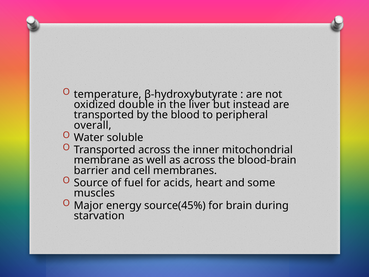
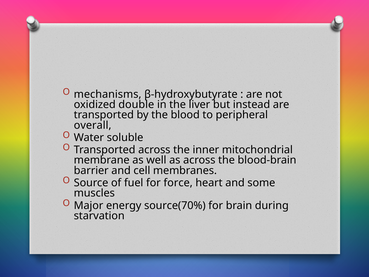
temperature: temperature -> mechanisms (108, 94)
acids: acids -> force (178, 183)
source(45%: source(45% -> source(70% (175, 205)
